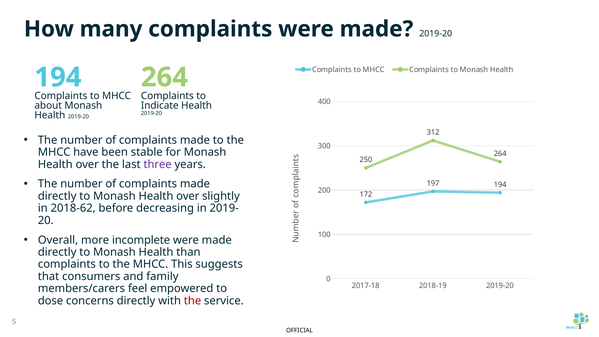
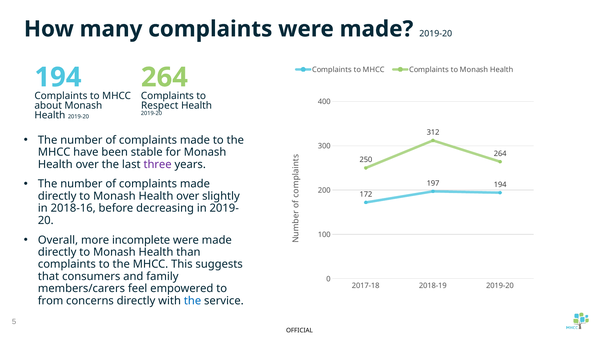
Indicate: Indicate -> Respect (160, 106)
2018-62: 2018-62 -> 2018-16 (73, 208)
dose: dose -> from (51, 301)
the colour: red -> blue (193, 301)
